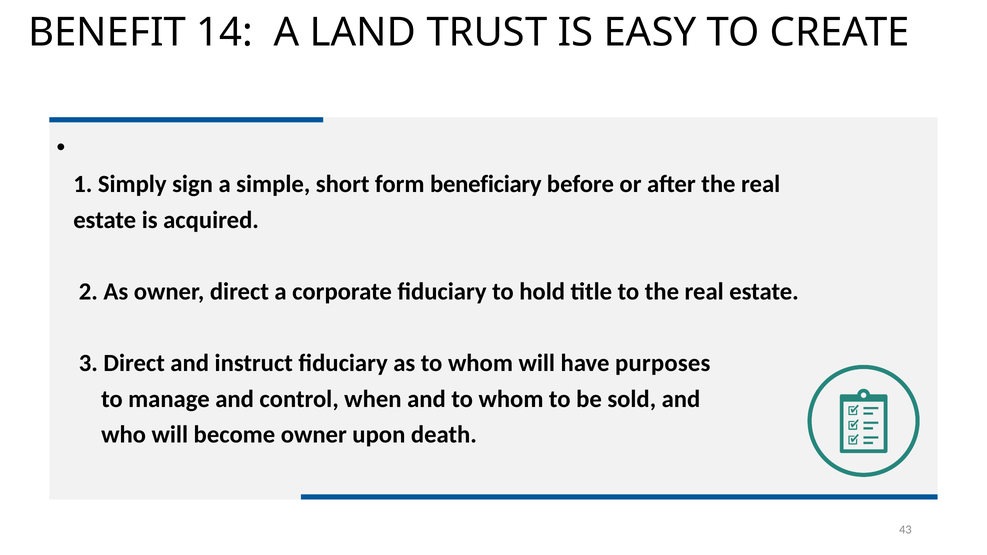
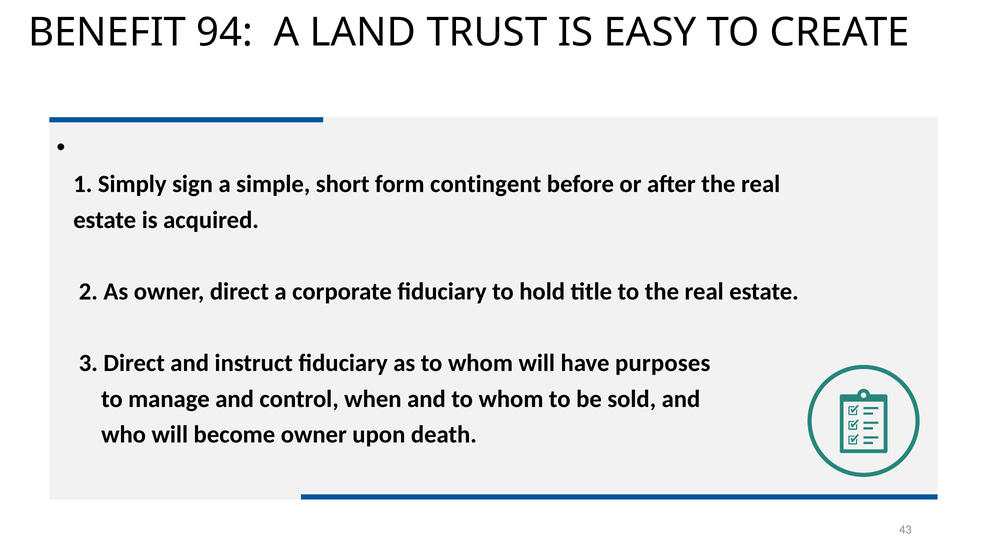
14: 14 -> 94 (225, 33)
beneficiary: beneficiary -> contingent (486, 184)
